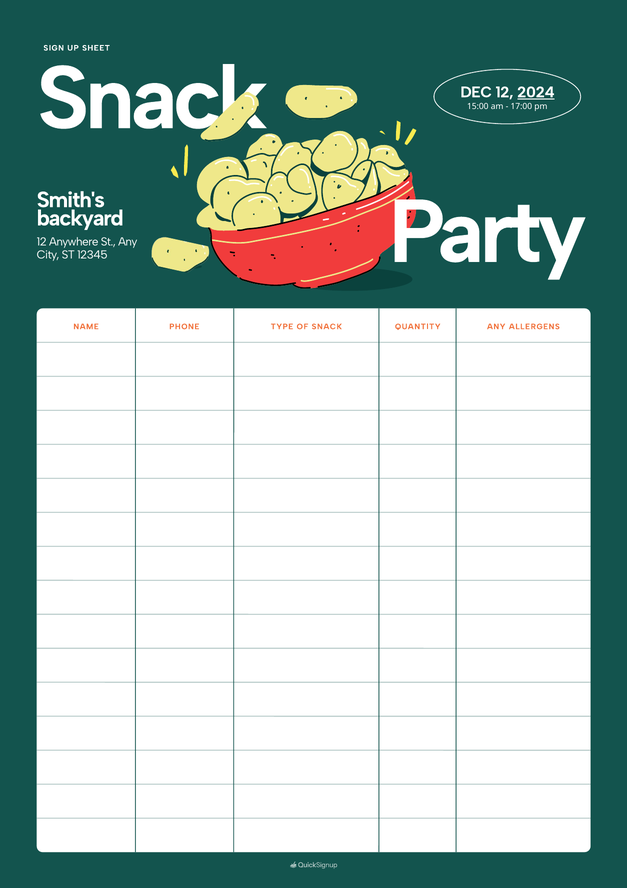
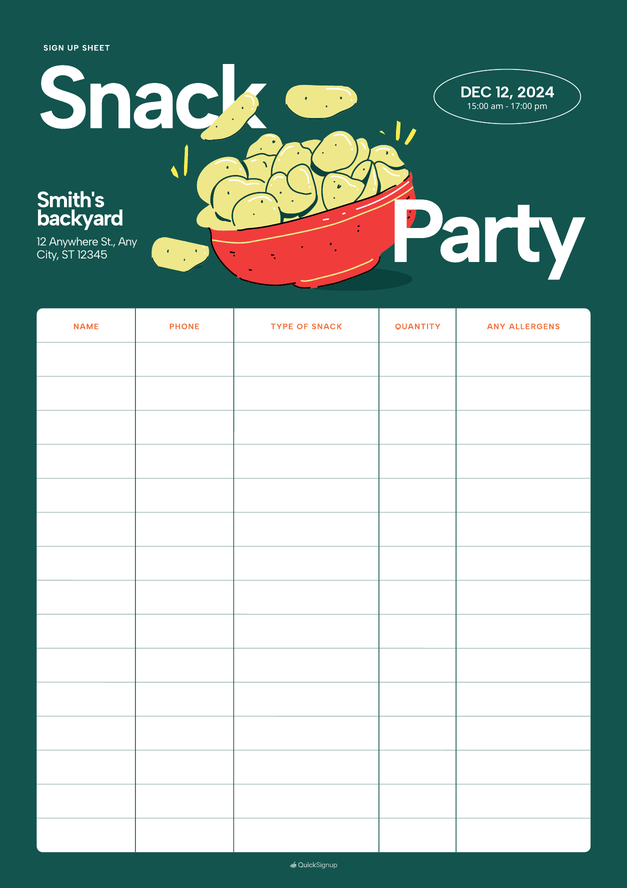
2024 underline: present -> none (536, 92)
